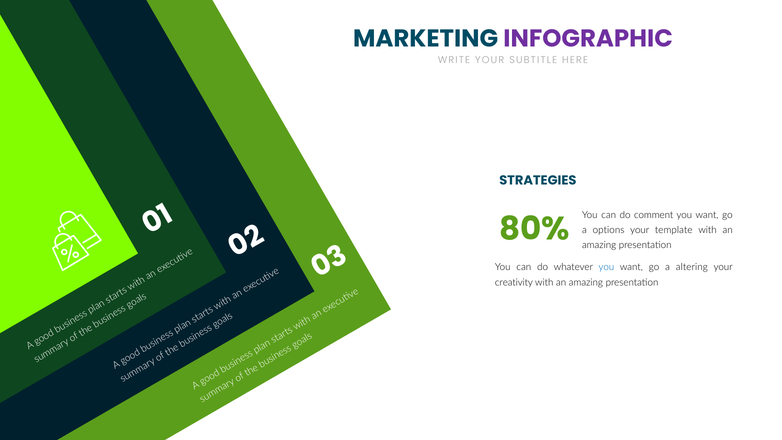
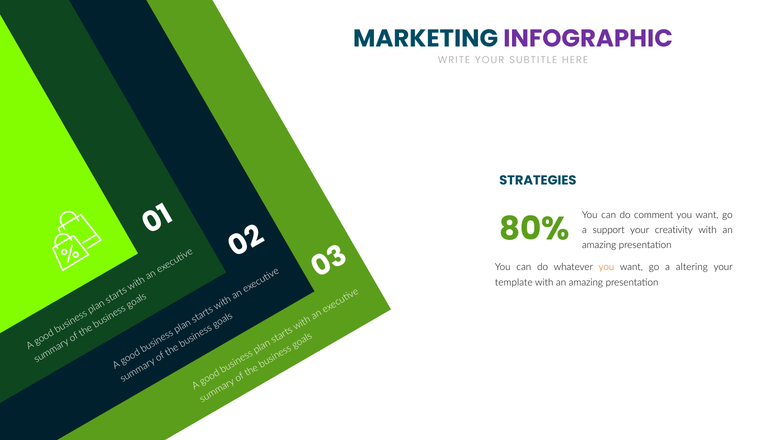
options: options -> support (609, 230)
template: template -> creativity (674, 230)
you colour: blue -> orange (606, 267)
creativity: creativity -> template (514, 282)
